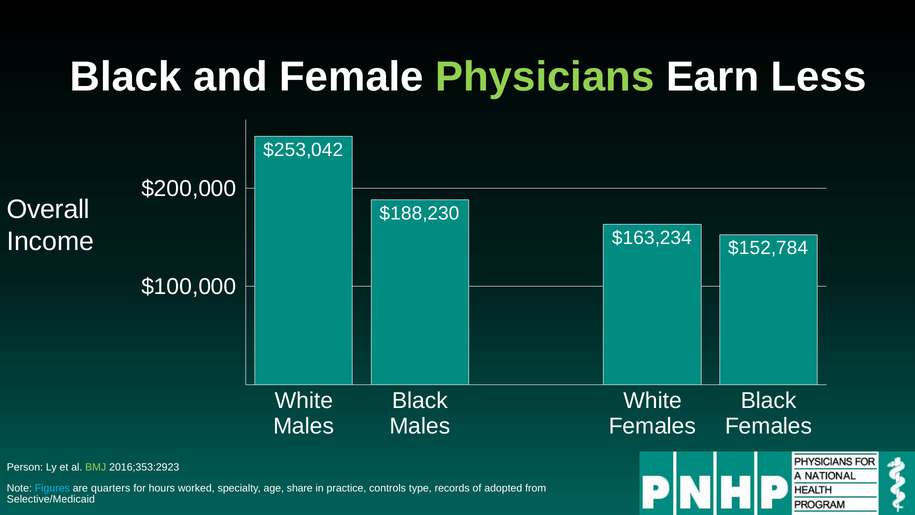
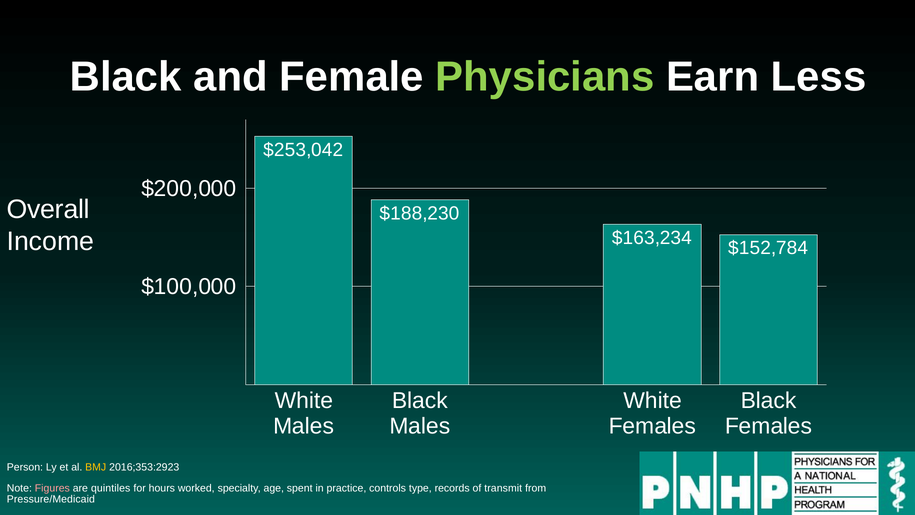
BMJ colour: light green -> yellow (96, 467)
Figures colour: light blue -> pink (52, 488)
quarters: quarters -> quintiles (111, 488)
share: share -> spent (300, 488)
adopted: adopted -> transmit (503, 488)
Selective/Medicaid: Selective/Medicaid -> Pressure/Medicaid (51, 499)
